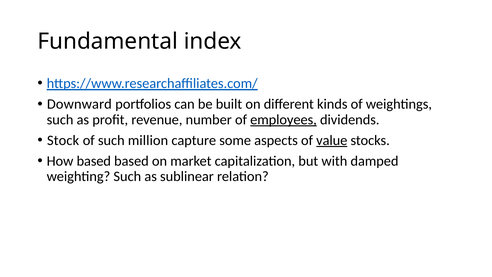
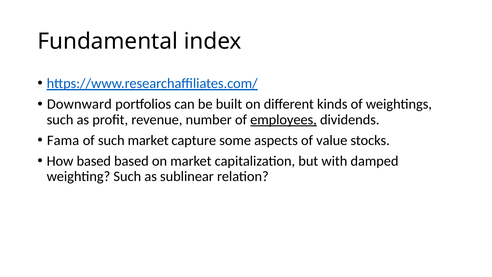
Stock: Stock -> Fama (63, 140)
such million: million -> market (148, 140)
value underline: present -> none (332, 140)
